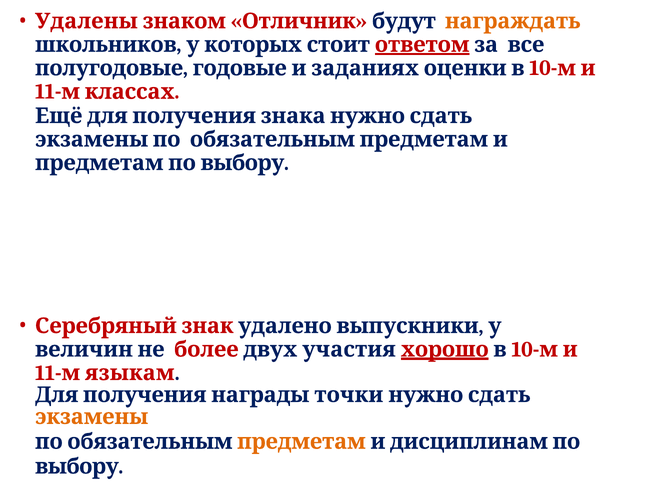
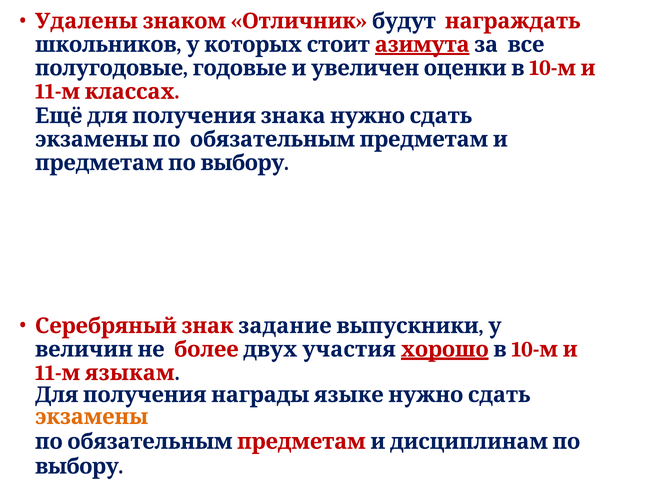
награждать colour: orange -> red (513, 21)
ответом: ответом -> азимута (422, 45)
заданиях: заданиях -> увеличен (365, 68)
удалено: удалено -> задание (285, 326)
точки: точки -> языке (349, 395)
предметам colour: orange -> red (301, 441)
